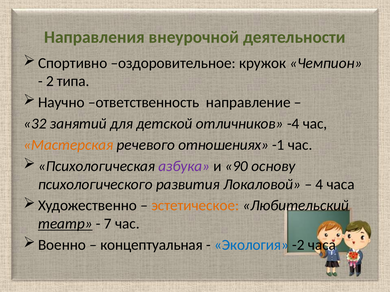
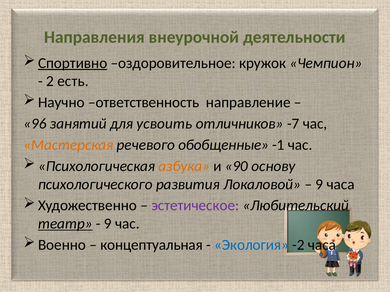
Спортивно underline: none -> present (73, 63)
типа: типа -> есть (73, 81)
32: 32 -> 96 (35, 124)
детской: детской -> усвоить (164, 124)
-4: -4 -> -7 (293, 124)
отношениях: отношениях -> обобщенные (224, 145)
азбука colour: purple -> orange (184, 166)
4: 4 -> 9 (319, 185)
эстетическое colour: orange -> purple (195, 206)
7: 7 -> 9 (108, 224)
